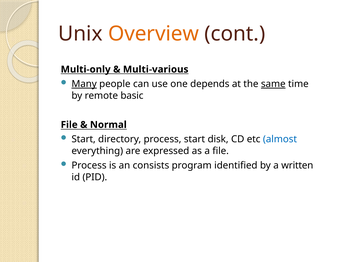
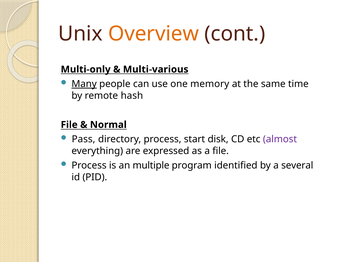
depends: depends -> memory (210, 84)
same underline: present -> none (273, 84)
basic: basic -> hash (132, 96)
Start: Start -> Pass (84, 139)
almost colour: blue -> purple (280, 139)
consists: consists -> multiple (151, 165)
written: written -> several (297, 165)
